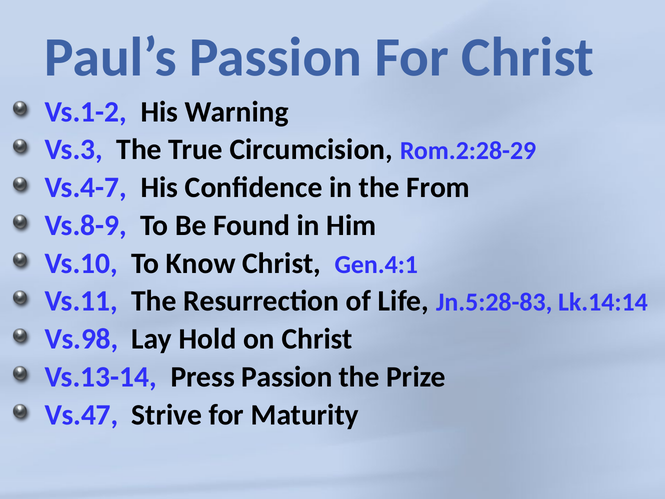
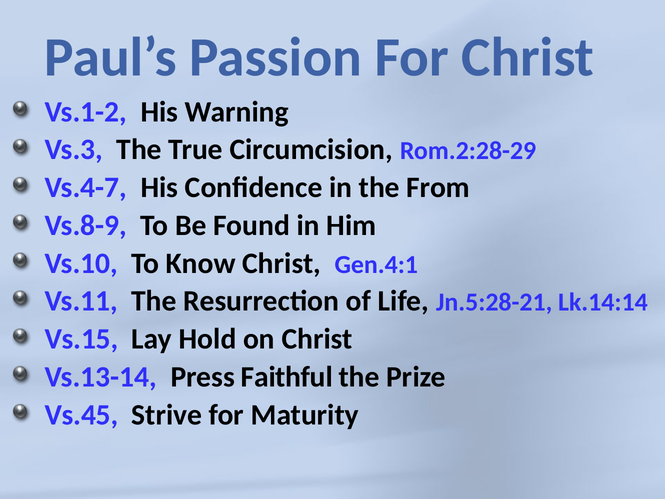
Jn.5:28-83: Jn.5:28-83 -> Jn.5:28-21 (494, 302)
Vs.98: Vs.98 -> Vs.15 (81, 339)
Press Passion: Passion -> Faithful (287, 377)
Vs.47: Vs.47 -> Vs.45 (81, 415)
